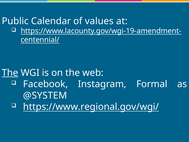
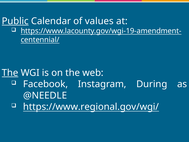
Public underline: none -> present (15, 21)
Formal: Formal -> During (152, 84)
@SYSTEM: @SYSTEM -> @NEEDLE (45, 95)
